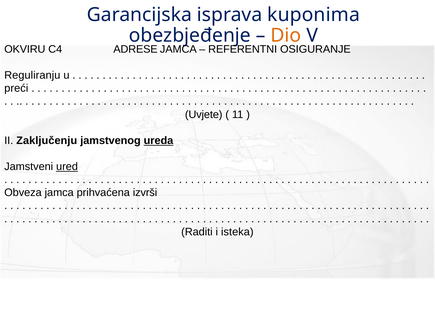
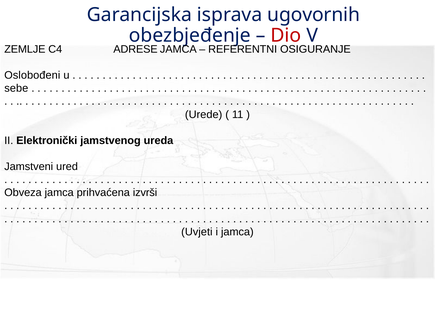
kuponima: kuponima -> ugovornih (314, 15)
Dio colour: orange -> red (286, 36)
OKVIRU: OKVIRU -> ZEMLJE (25, 49)
Reguliranju: Reguliranju -> Oslobođeni (32, 75)
preći: preći -> sebe (16, 88)
Uvjete: Uvjete -> Urede (204, 115)
Zaključenju: Zaključenju -> Elektronički (47, 141)
ureda underline: present -> none (158, 141)
ured underline: present -> none (67, 167)
Raditi: Raditi -> Uvjeti (197, 232)
i isteka: isteka -> jamca (237, 232)
